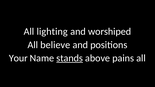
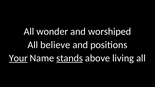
lighting: lighting -> wonder (52, 32)
Your underline: none -> present (18, 58)
pains: pains -> living (123, 58)
